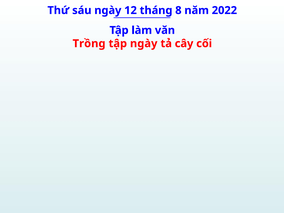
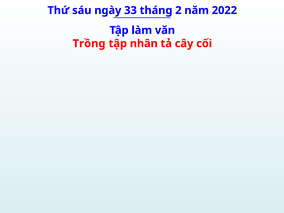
12: 12 -> 33 (131, 10)
8: 8 -> 2 (178, 10)
tập ngày: ngày -> nhân (144, 44)
